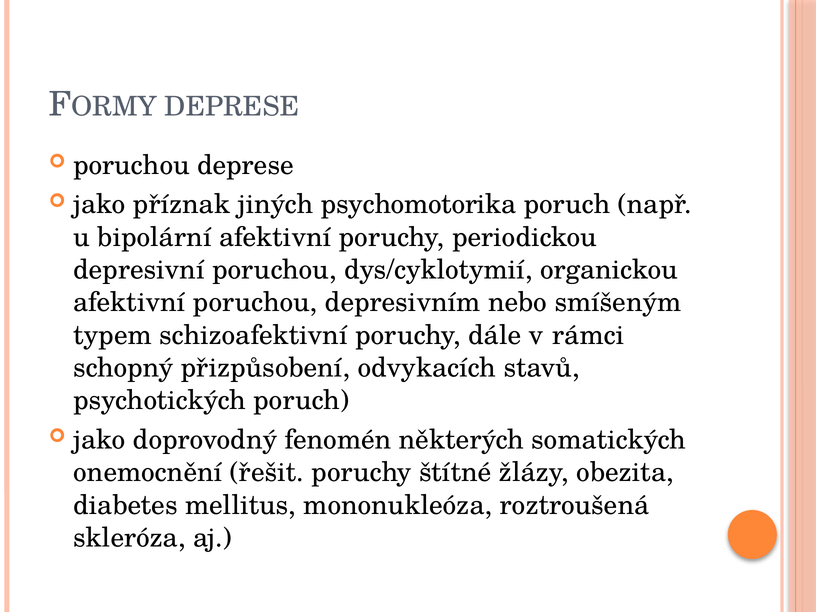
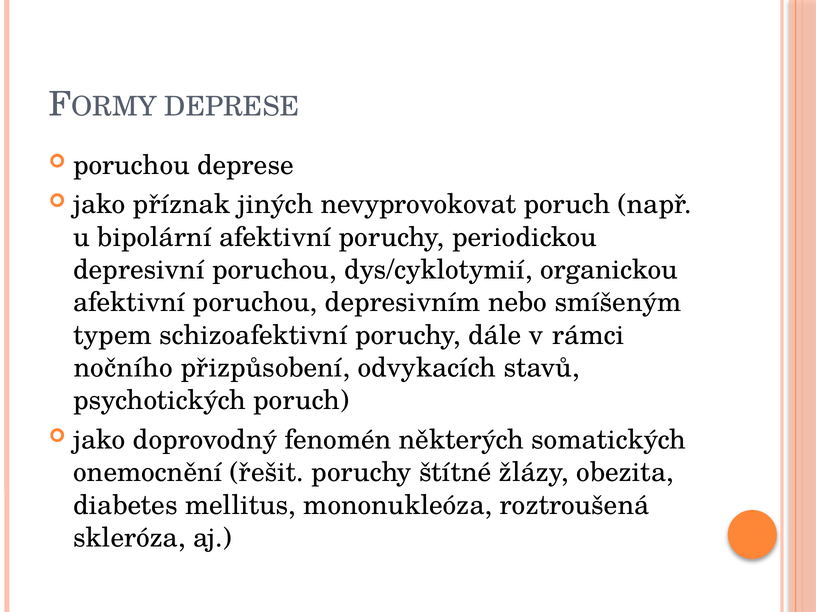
psychomotorika: psychomotorika -> nevyprovokovat (418, 204)
schopný: schopný -> nočního (123, 368)
